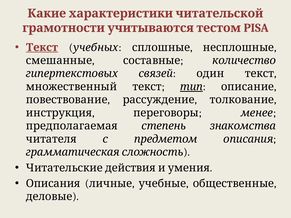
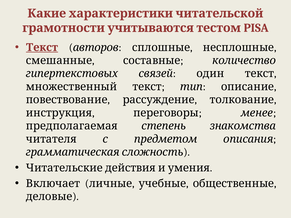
учебных: учебных -> авторов (96, 47)
тип underline: present -> none (191, 87)
Описания: Описания -> Включает (53, 184)
